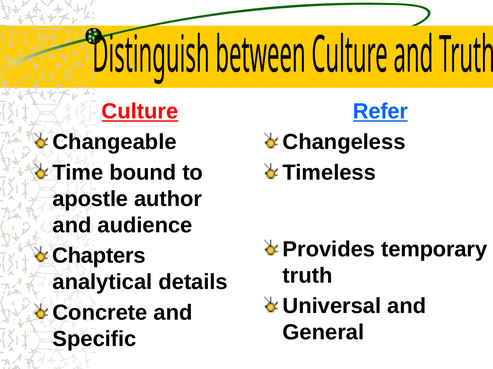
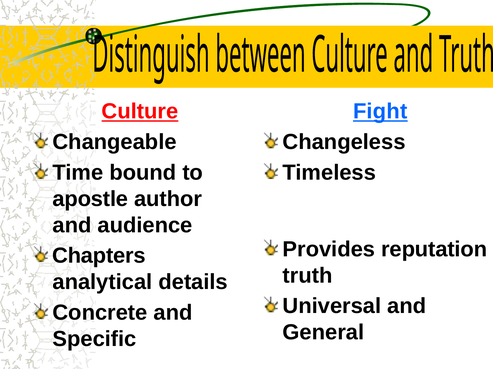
Refer: Refer -> Fight (380, 112)
temporary: temporary -> reputation (434, 250)
